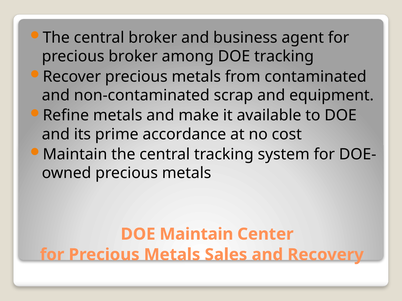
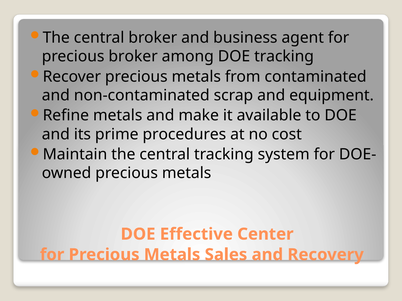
accordance: accordance -> procedures (184, 134)
DOE Maintain: Maintain -> Effective (196, 235)
